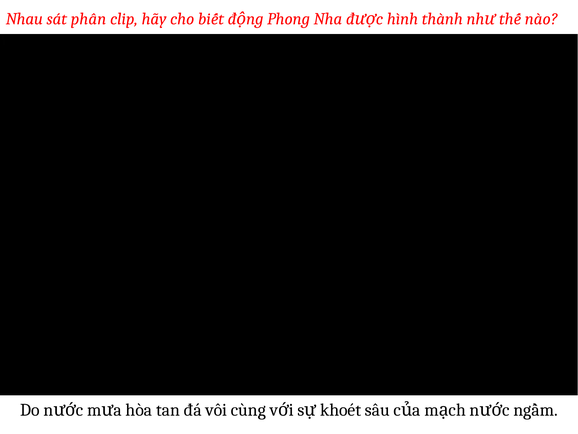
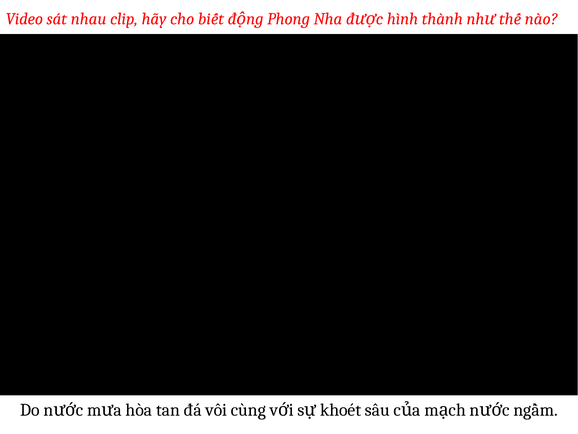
Nhau: Nhau -> Video (24, 19)
phân: phân -> nhau (89, 19)
